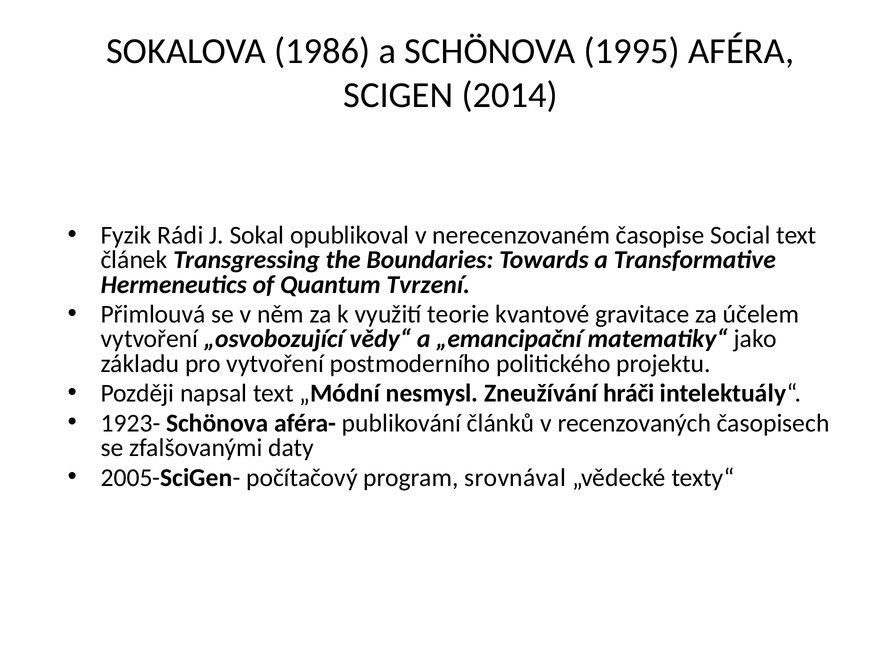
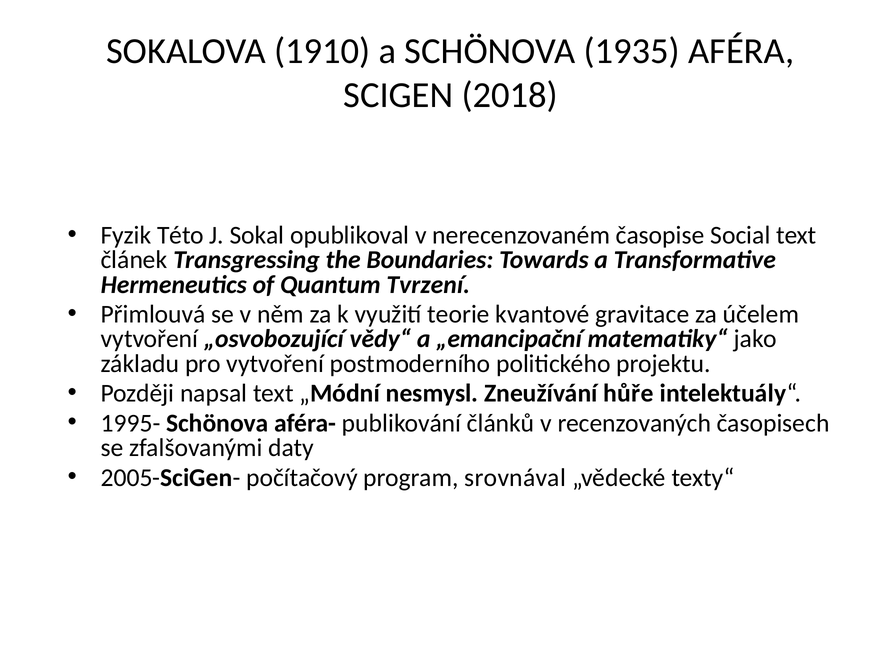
1986: 1986 -> 1910 (322, 51)
1995: 1995 -> 1935 (632, 51)
2014: 2014 -> 2018 (510, 95)
Rádi: Rádi -> Této (181, 235)
hráči: hráči -> hůře (629, 393)
1923-: 1923- -> 1995- (131, 423)
